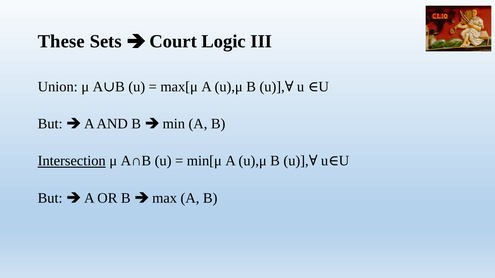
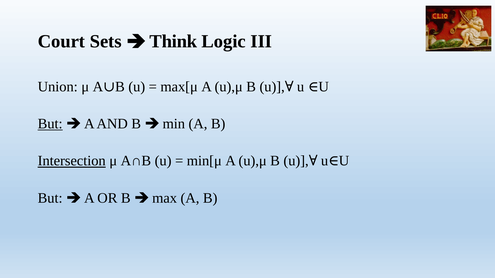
These: These -> Court (61, 42)
Court: Court -> Think (173, 42)
But underline: none -> present (50, 124)
